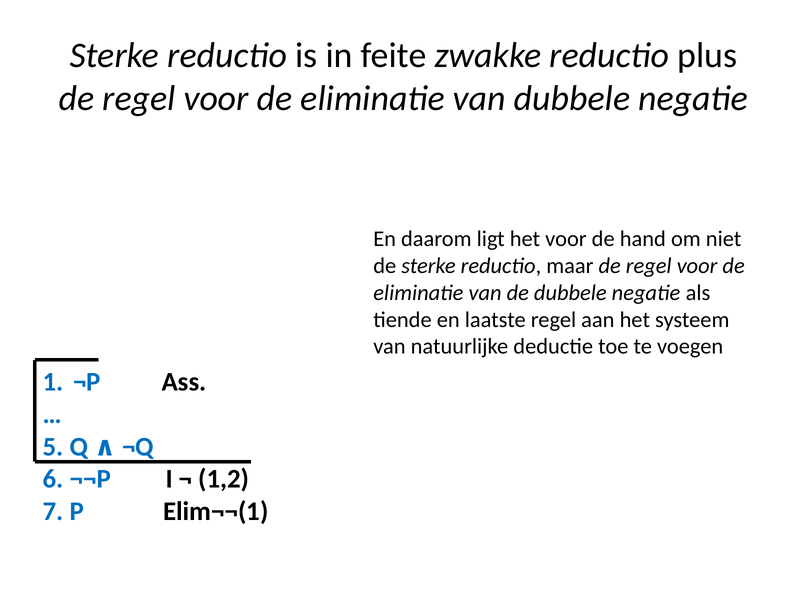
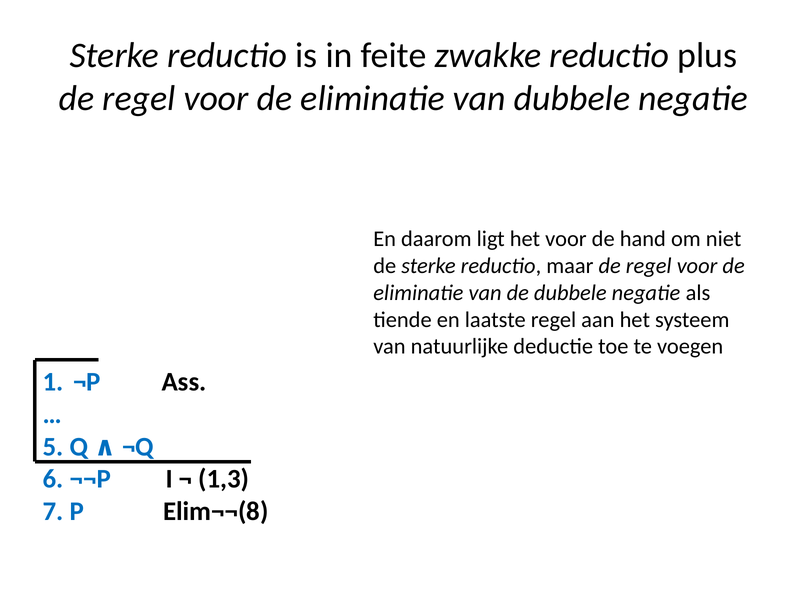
1,2: 1,2 -> 1,3 (224, 479)
Elim¬¬(1: Elim¬¬(1 -> Elim¬¬(8 (216, 511)
